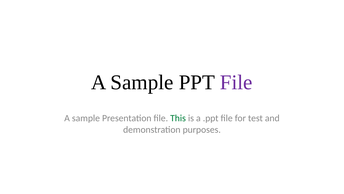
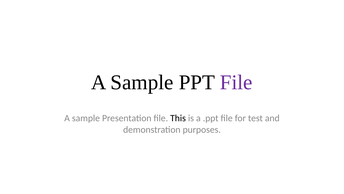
This colour: green -> black (178, 118)
